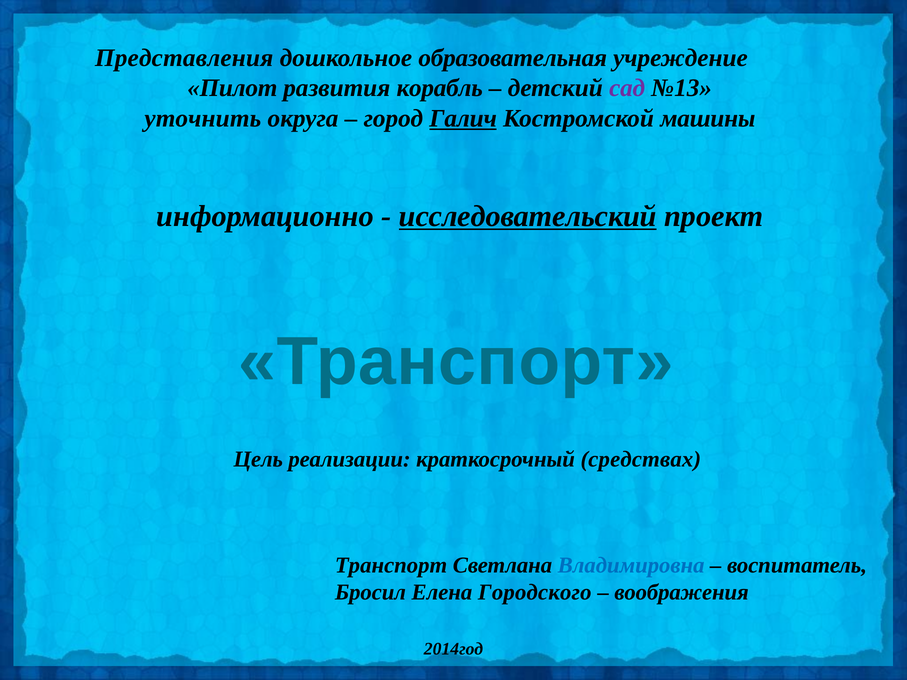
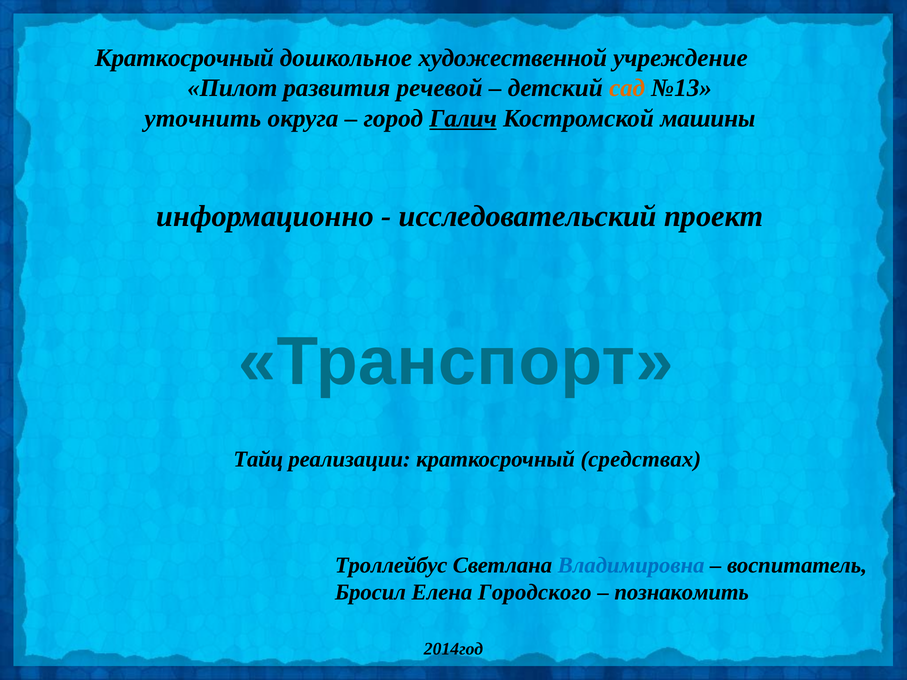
Представления: Представления -> Краткосрочный (184, 58)
образовательная: образовательная -> художественной (513, 58)
корабль: корабль -> речевой (440, 88)
сад colour: purple -> orange (627, 88)
исследовательский underline: present -> none (528, 216)
Цель: Цель -> Тайц (258, 459)
Транспорт: Транспорт -> Троллейбус (391, 565)
воображения: воображения -> познакомить (682, 592)
